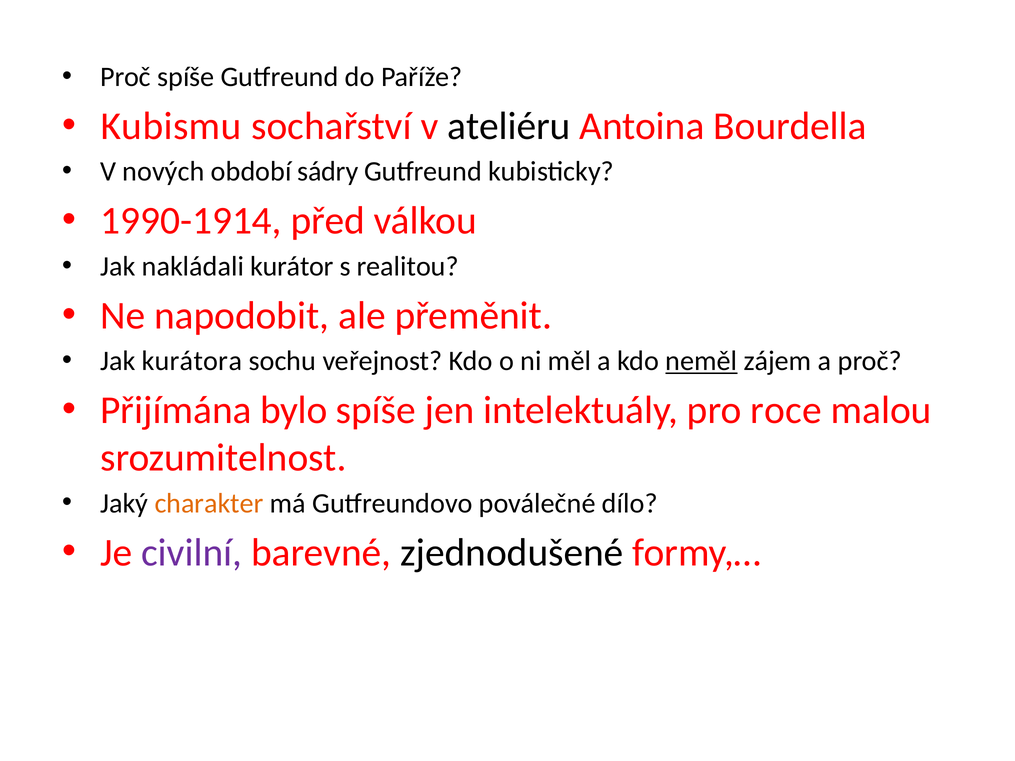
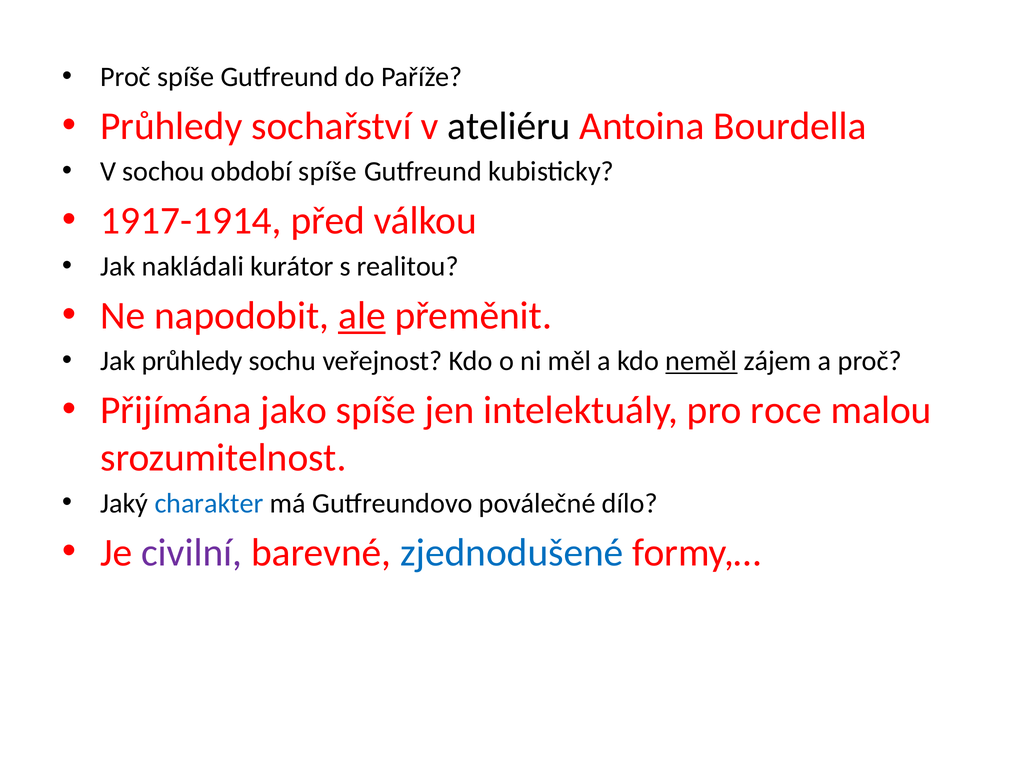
Kubismu: Kubismu -> Průhledy (171, 126)
nových: nových -> sochou (163, 172)
období sádry: sádry -> spíše (328, 172)
1990-1914: 1990-1914 -> 1917-1914 (191, 221)
ale underline: none -> present (362, 316)
Jak kurátora: kurátora -> průhledy (192, 361)
bylo: bylo -> jako (294, 411)
charakter colour: orange -> blue (209, 503)
zjednodušené colour: black -> blue (512, 553)
